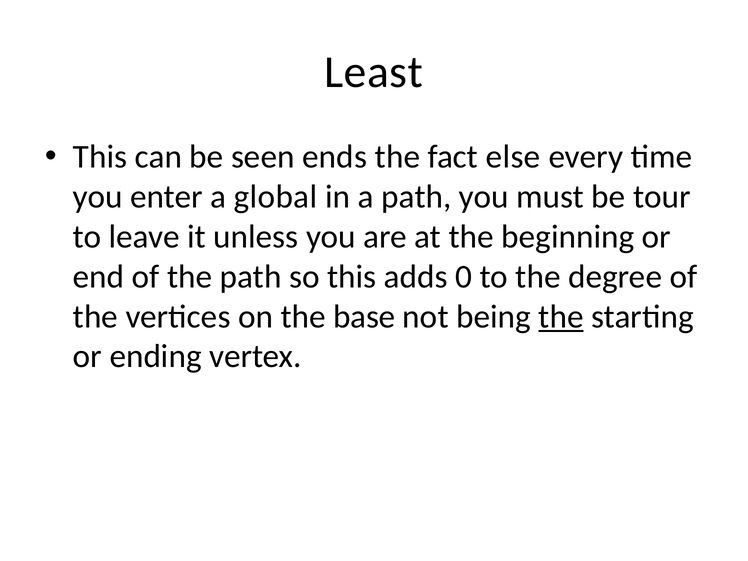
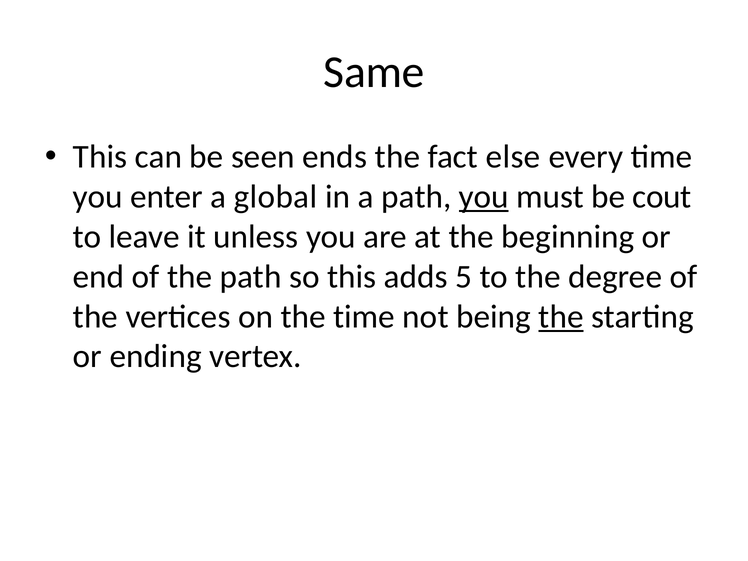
Least: Least -> Same (374, 72)
you underline: none -> present (484, 197)
tour: tour -> cout (662, 197)
0: 0 -> 5 (464, 277)
the base: base -> time (364, 317)
